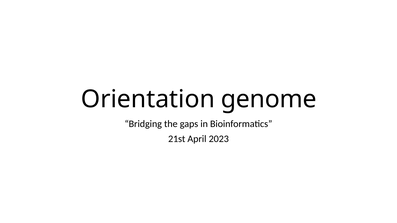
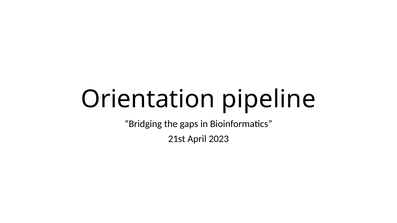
genome: genome -> pipeline (269, 99)
